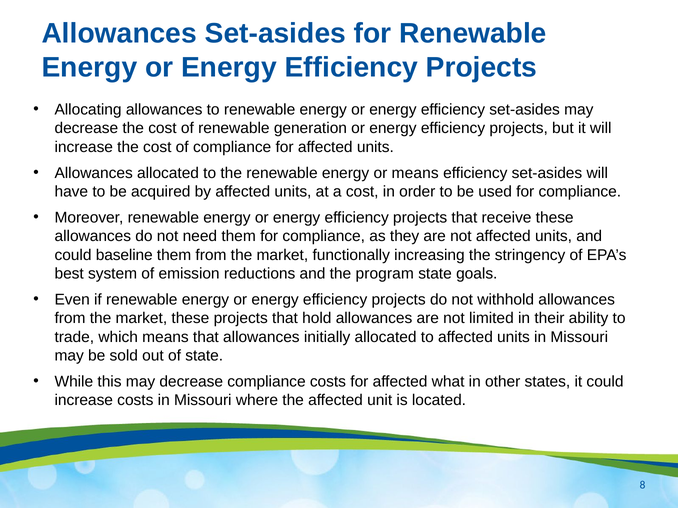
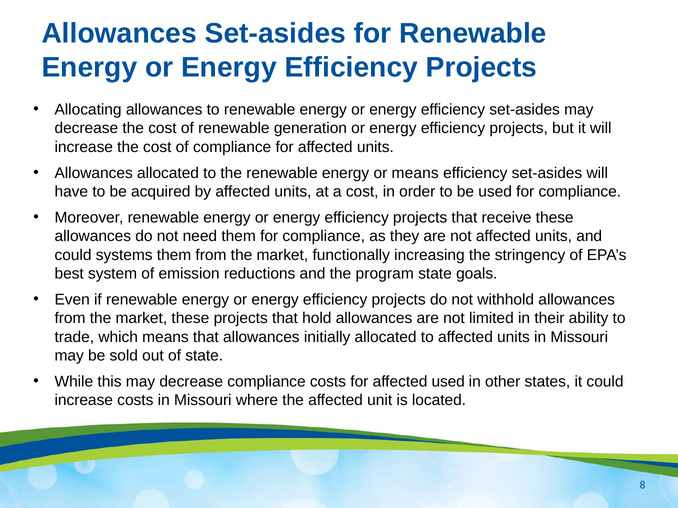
baseline: baseline -> systems (124, 255)
affected what: what -> used (448, 382)
